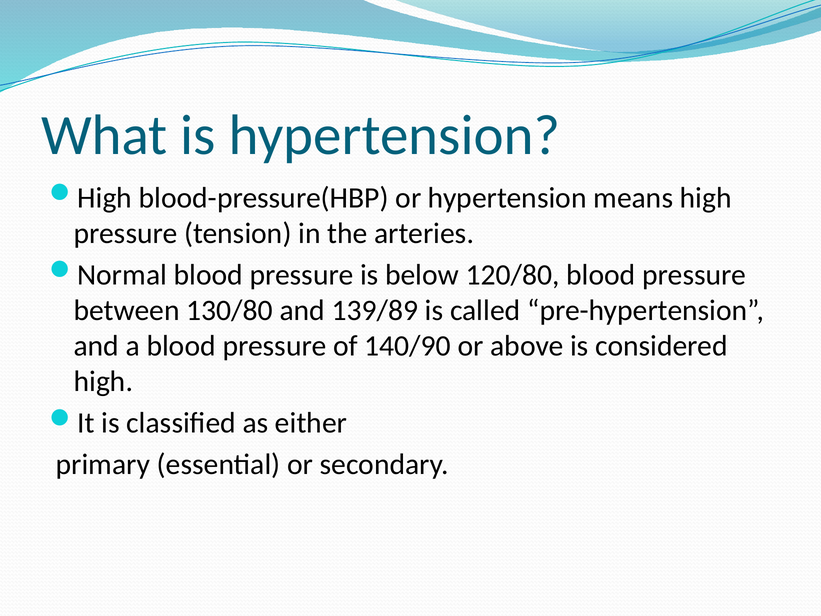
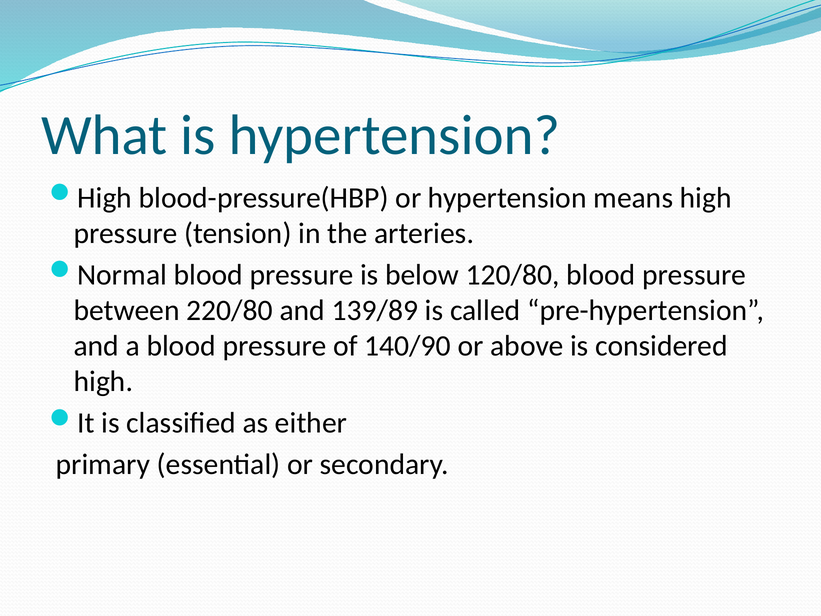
130/80: 130/80 -> 220/80 (230, 310)
